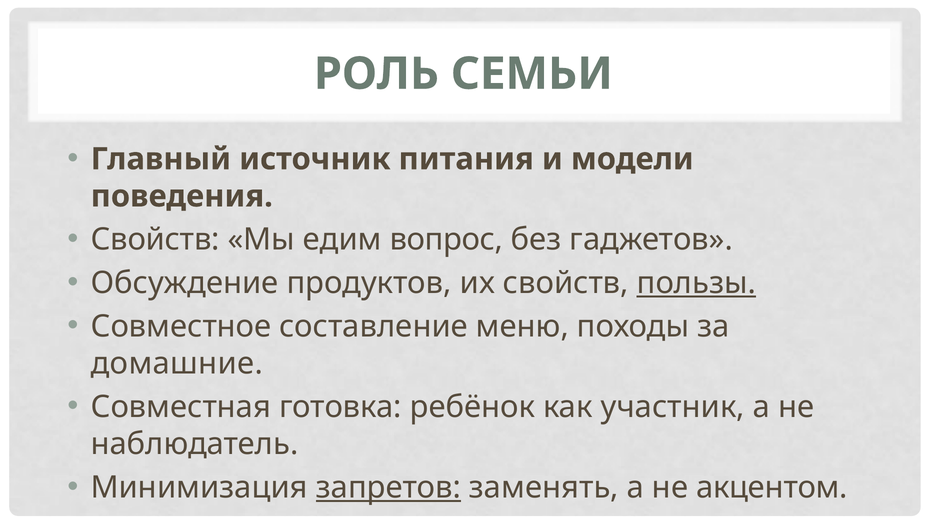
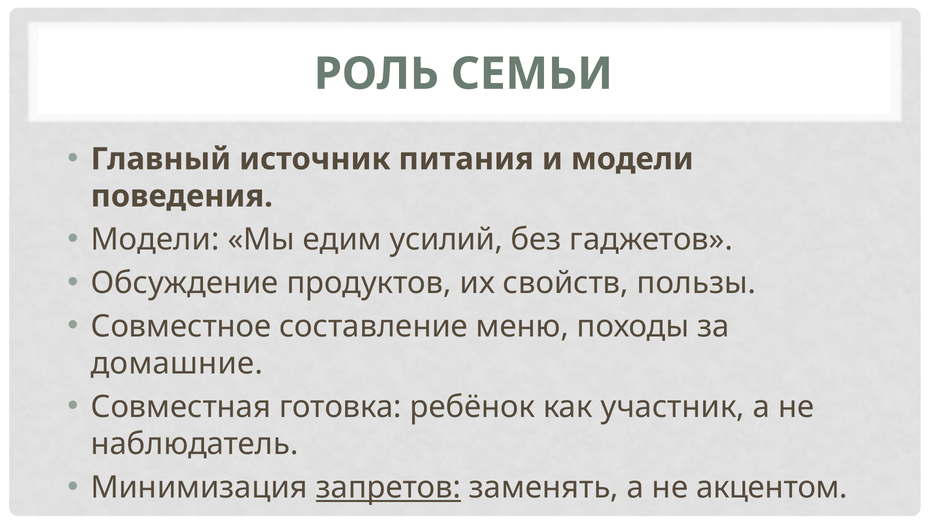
Свойств: Свойств -> Модели (155, 240)
вопрос: вопрос -> усилий (446, 240)
пользы underline: present -> none (696, 283)
